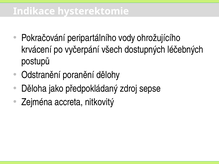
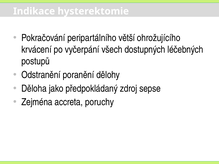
vody: vody -> větší (127, 38)
nitkovitý: nitkovitý -> poruchy (99, 102)
